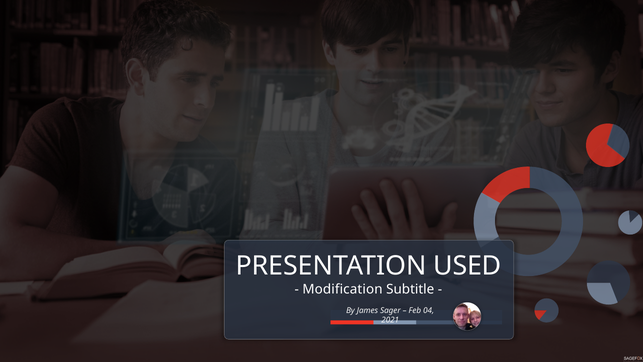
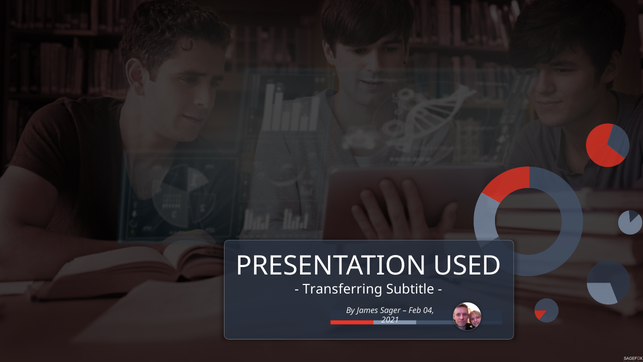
Modification: Modification -> Transferring (342, 289)
